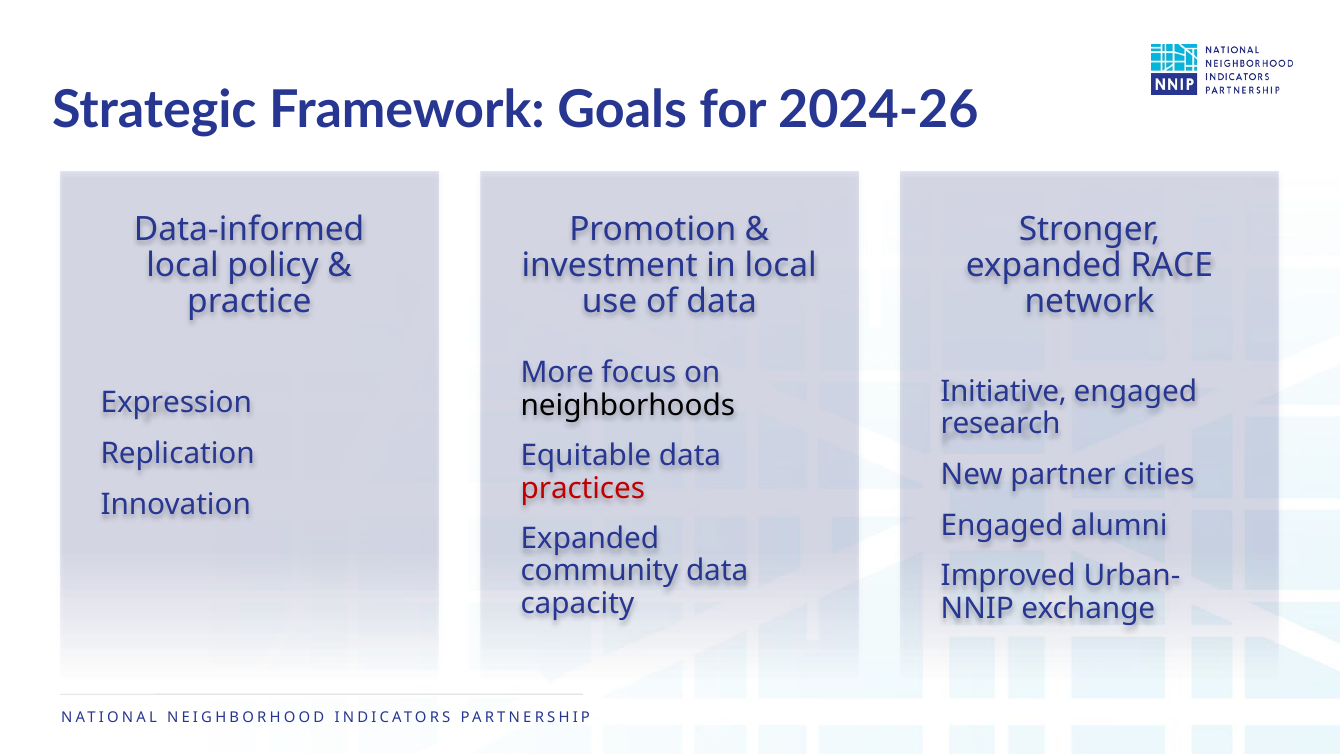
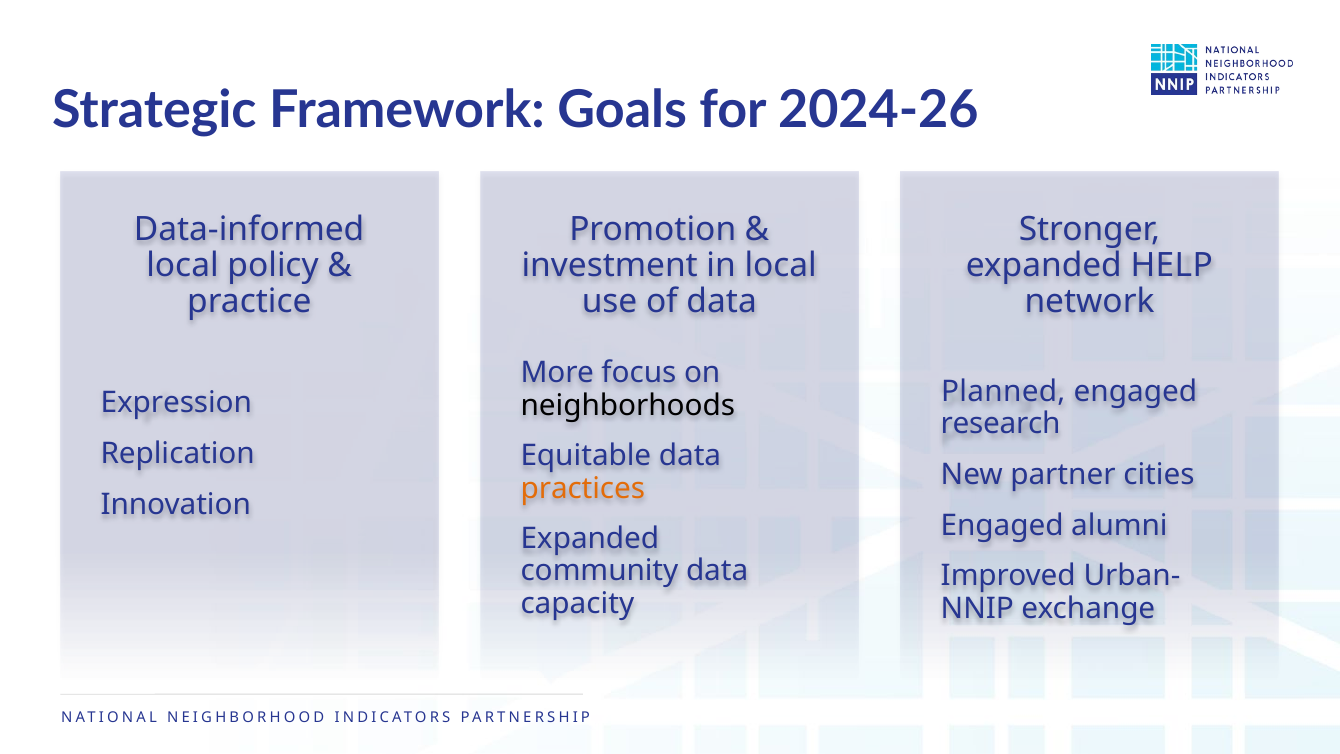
RACE: RACE -> HELP (1172, 265)
Initiative: Initiative -> Planned (1003, 392)
practices colour: red -> orange (583, 488)
